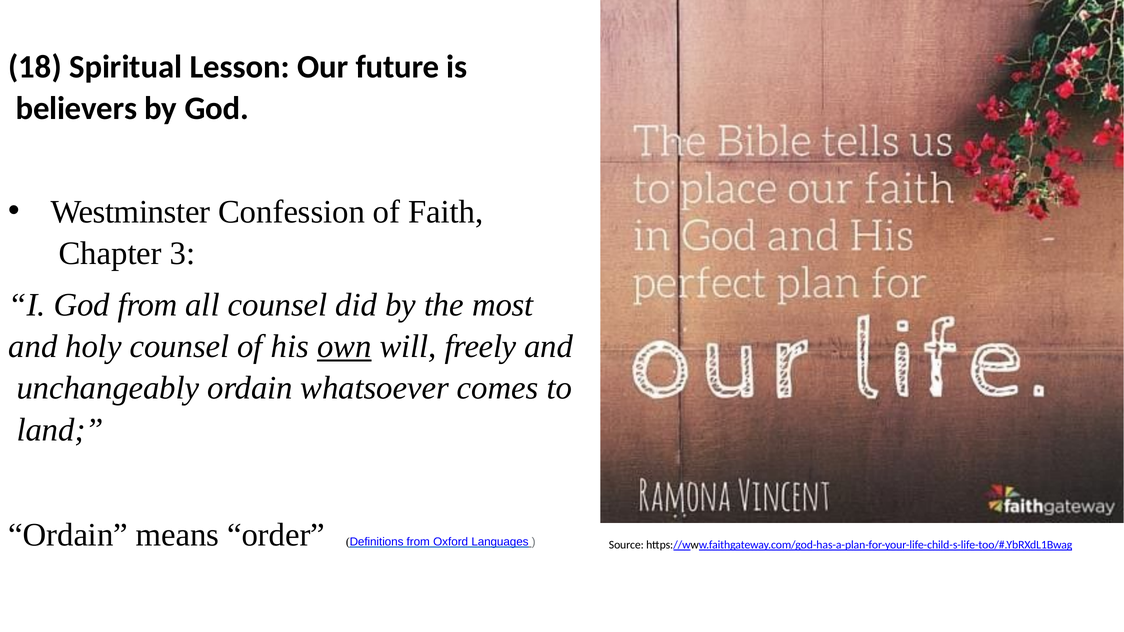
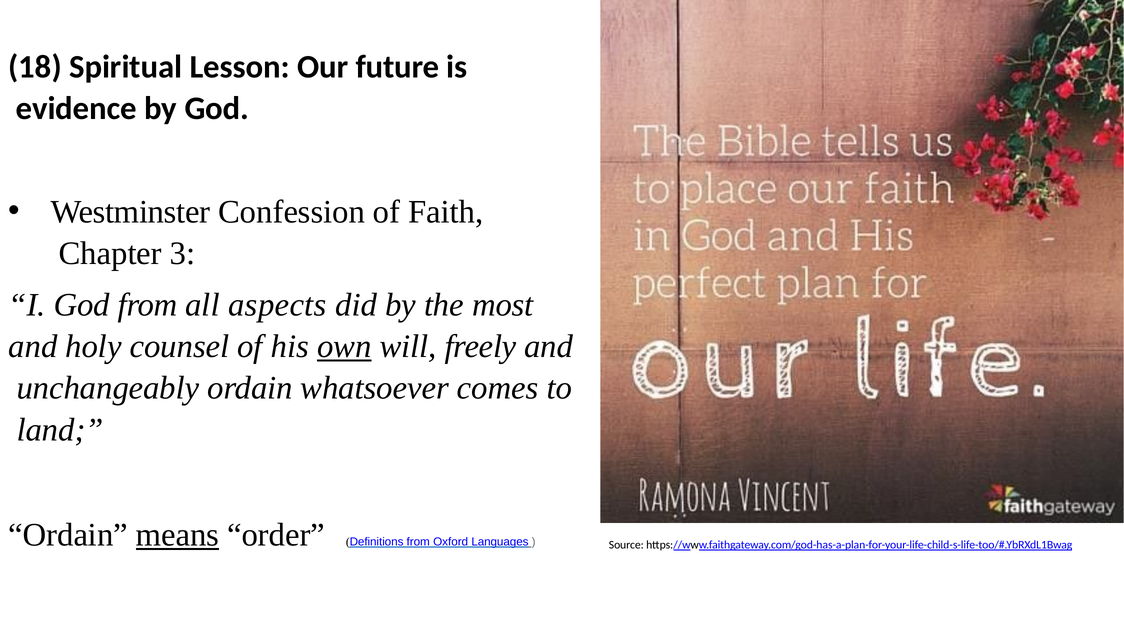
believers: believers -> evidence (76, 109)
all counsel: counsel -> aspects (277, 305)
means underline: none -> present (178, 535)
